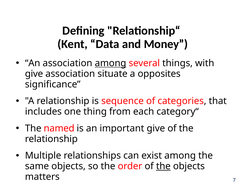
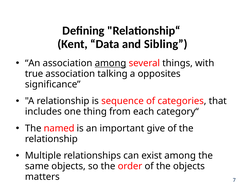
Money: Money -> Sibling (166, 44)
give: give -> true (34, 73)
situate: situate -> talking (112, 73)
the underline: present -> none (163, 166)
